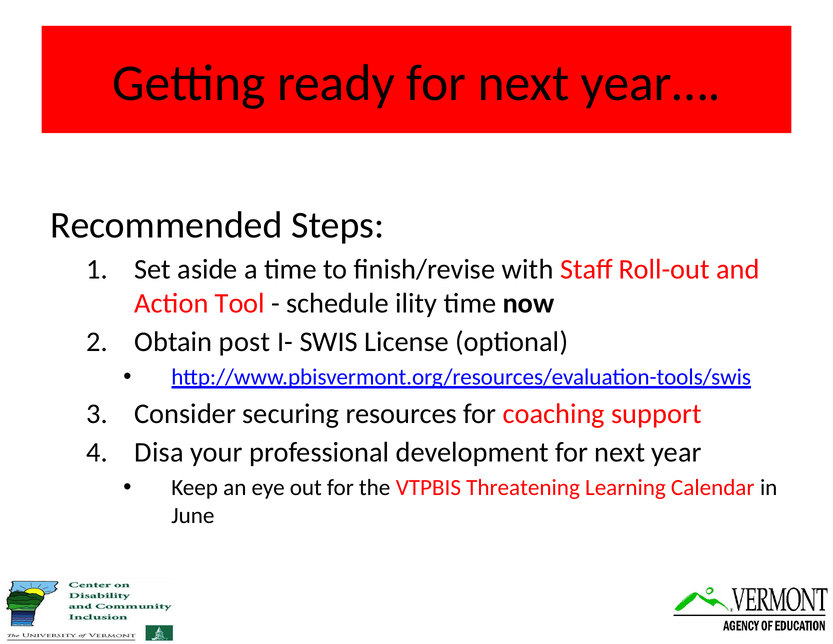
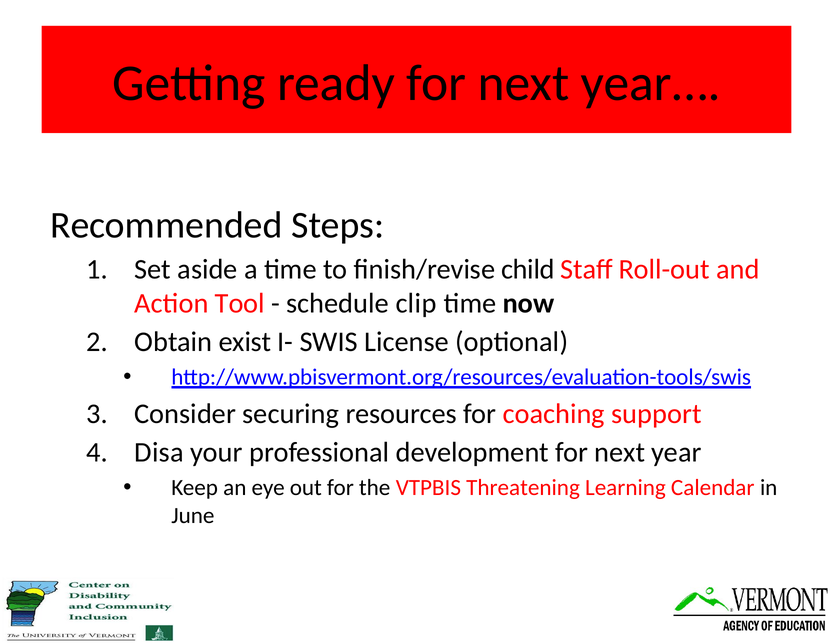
with: with -> child (528, 269)
ility: ility -> clip (416, 303)
post: post -> exist (245, 342)
